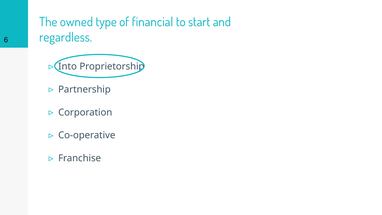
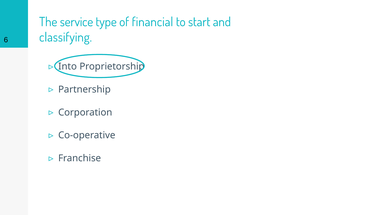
owned: owned -> service (77, 22)
regardless: regardless -> classifying (65, 37)
